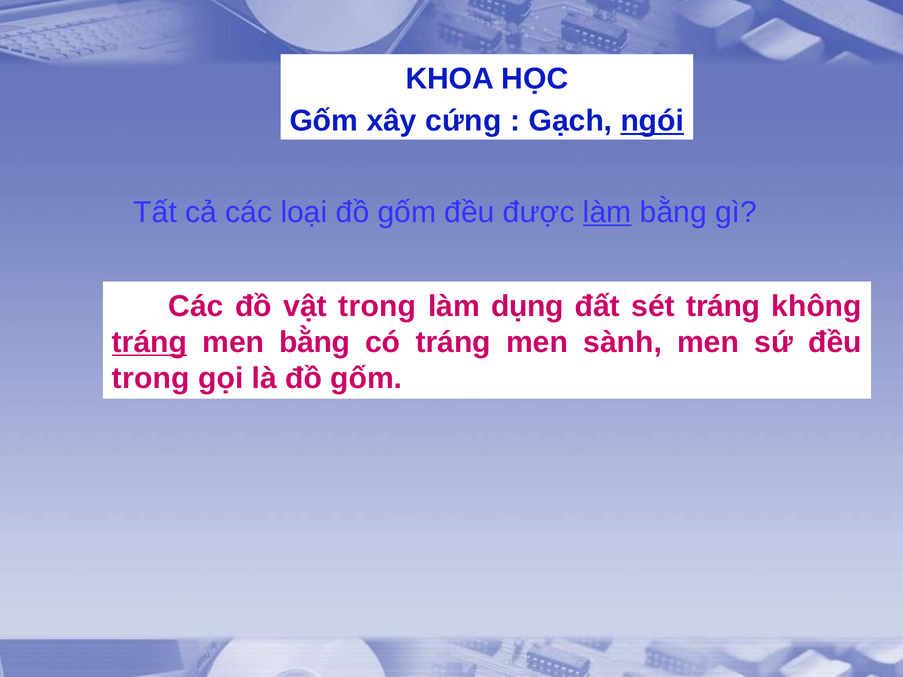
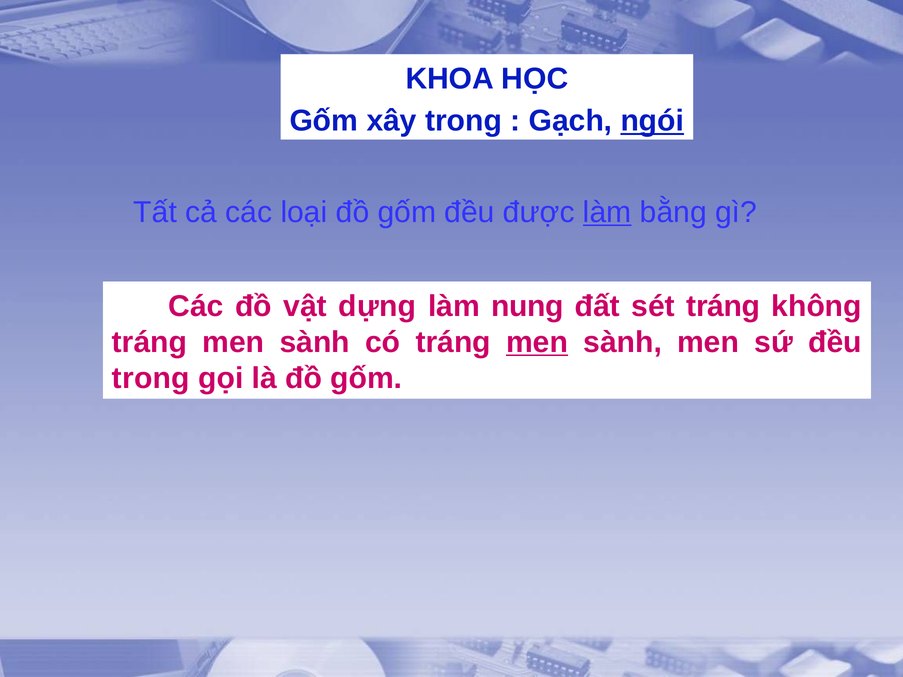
xây cứng: cứng -> trong (463, 121)
vật trong: trong -> dựng (377, 306)
dụng: dụng -> nung (528, 306)
tráng underline: present -> none (149, 342)
bằng: bằng -> sành (315, 342)
men underline: none -> present (537, 342)
